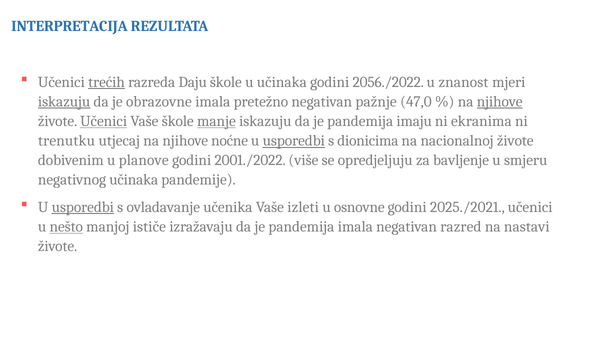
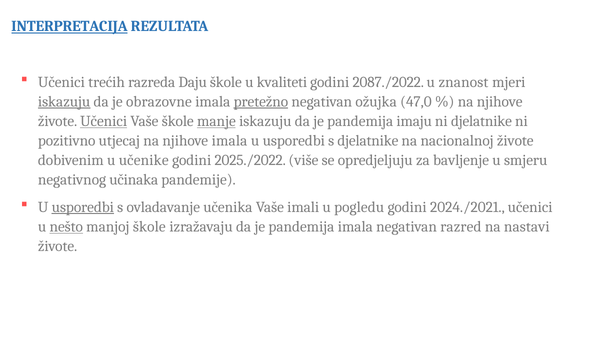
INTERPRETACIJA underline: none -> present (69, 26)
trećih underline: present -> none (107, 82)
u učinaka: učinaka -> kvaliteti (282, 82)
2056./2022: 2056./2022 -> 2087./2022 (388, 82)
pretežno underline: none -> present (261, 102)
pažnje: pažnje -> ožujka (376, 102)
njihove underline: present -> none (500, 102)
ni ekranima: ekranima -> djelatnike (481, 121)
trenutku: trenutku -> pozitivno (67, 141)
njihove noćne: noćne -> imala (229, 141)
usporedbi underline: present -> none (294, 141)
s dionicima: dionicima -> djelatnike (368, 141)
planove: planove -> učenike (144, 160)
2001./2022: 2001./2022 -> 2025./2022 (250, 160)
izleti: izleti -> imali (303, 207)
osnovne: osnovne -> pogledu (359, 207)
2025./2021: 2025./2021 -> 2024./2021 (467, 207)
manjoj ističe: ističe -> škole (149, 227)
